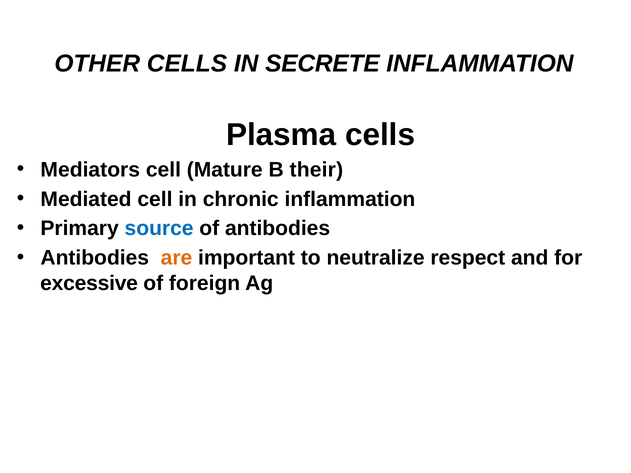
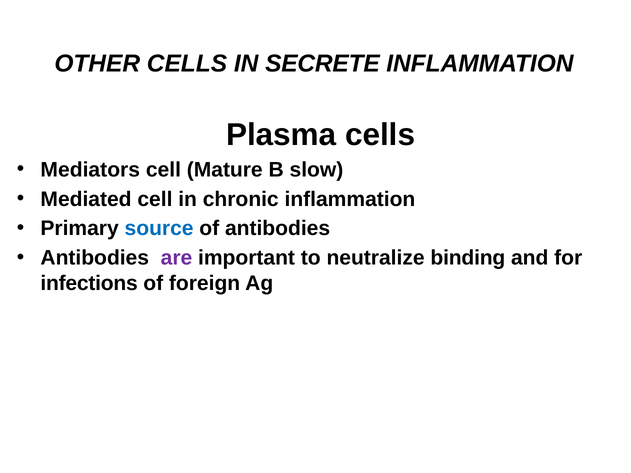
their: their -> slow (316, 170)
are colour: orange -> purple (176, 258)
respect: respect -> binding (468, 258)
excessive: excessive -> infections (89, 283)
